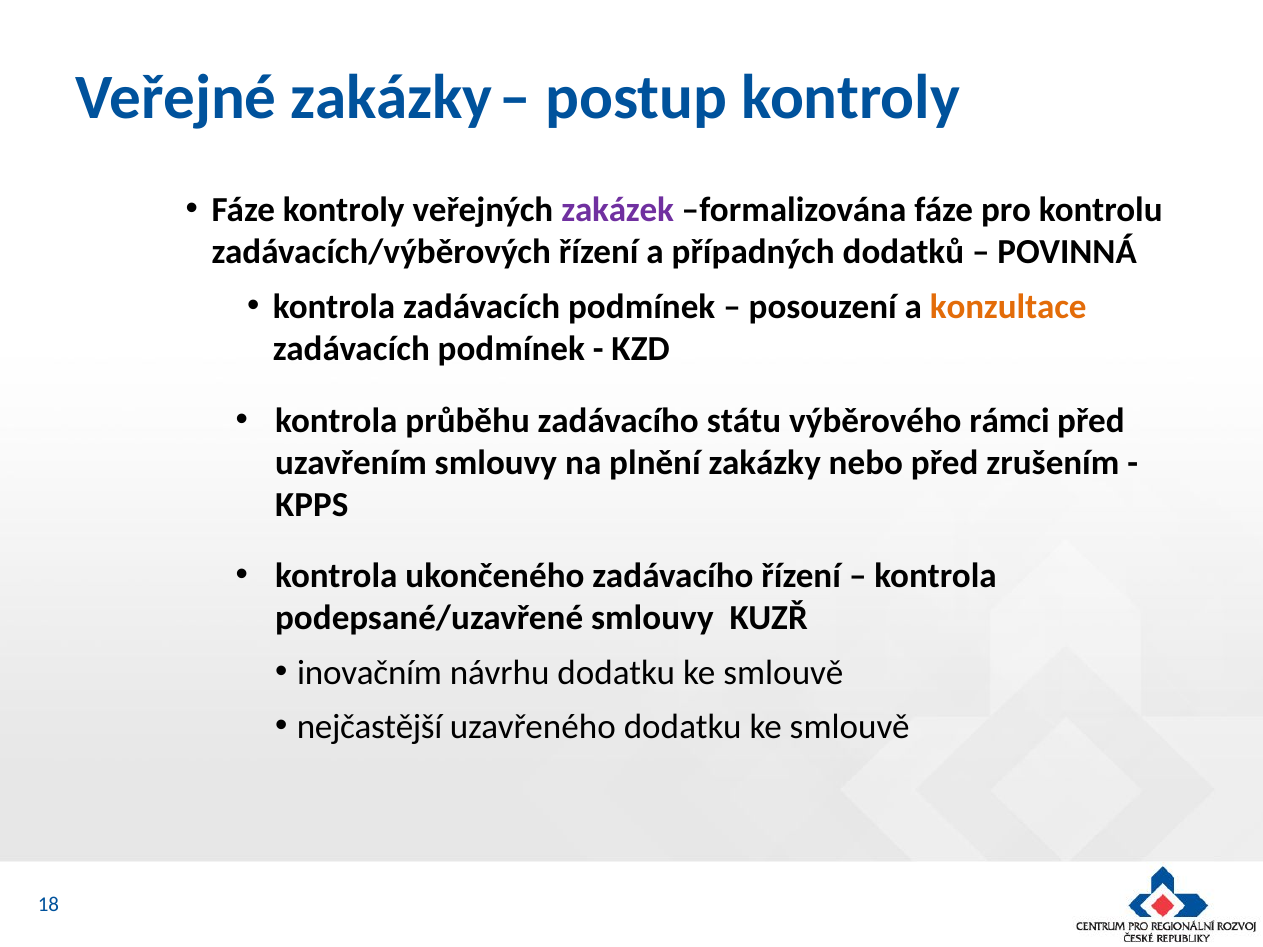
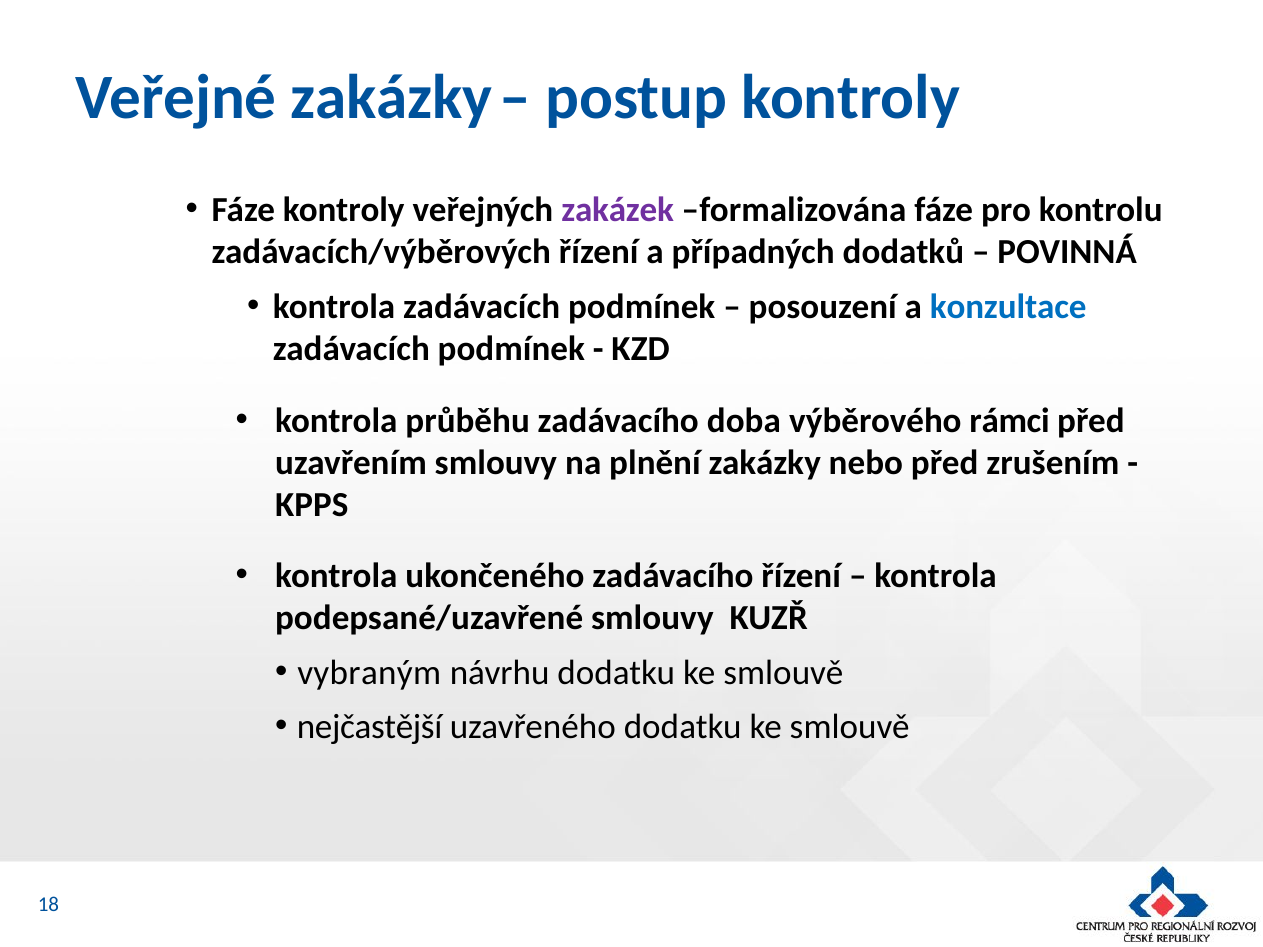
konzultace colour: orange -> blue (1008, 307)
státu: státu -> doba (744, 421)
inovačním: inovačním -> vybraným (369, 673)
